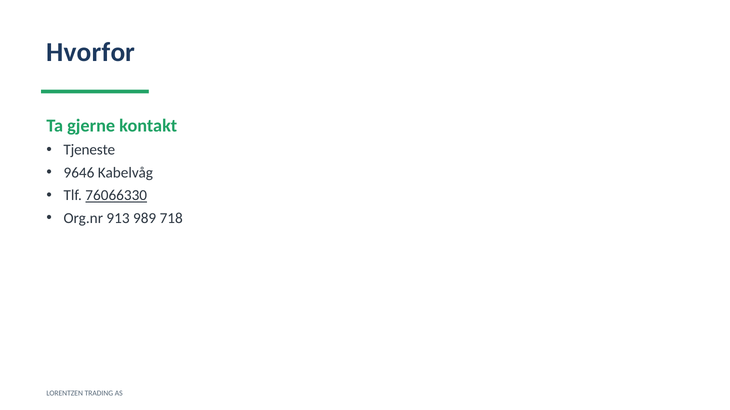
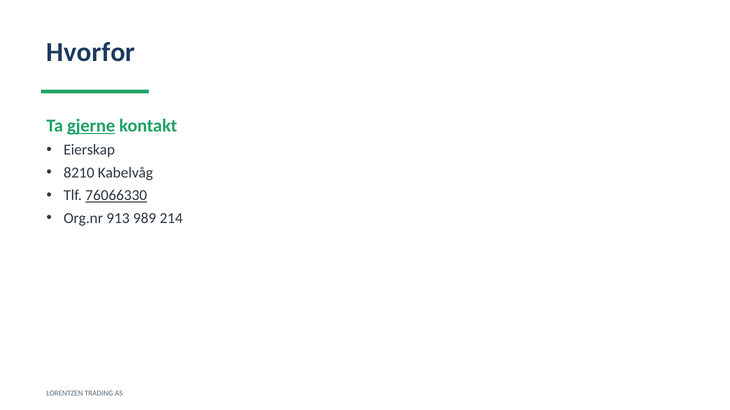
gjerne underline: none -> present (91, 126)
Tjeneste: Tjeneste -> Eierskap (89, 150)
9646: 9646 -> 8210 (79, 173)
718: 718 -> 214 (171, 219)
